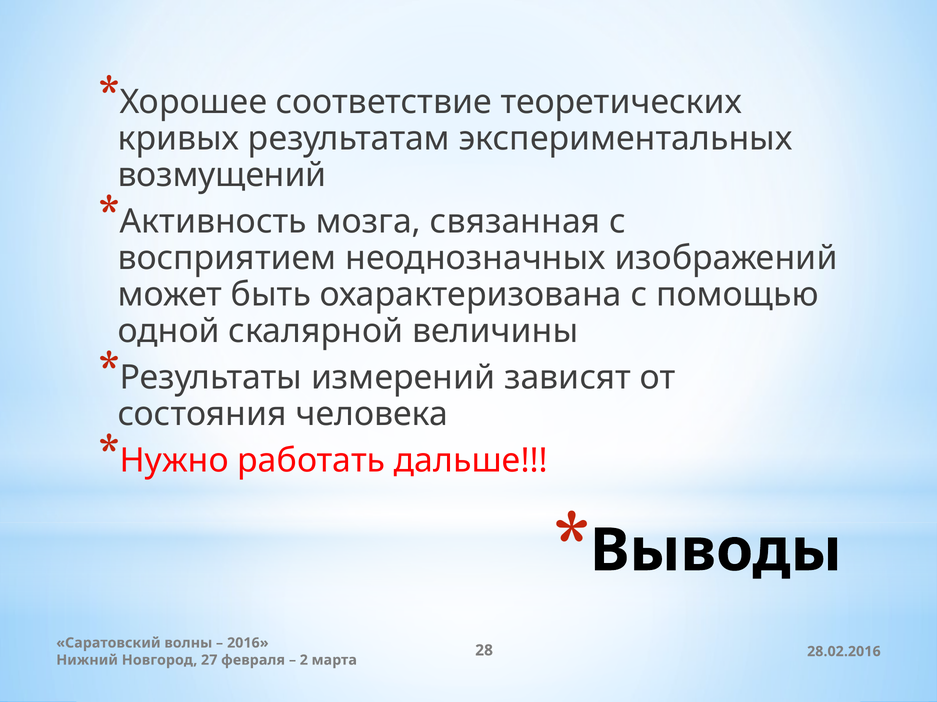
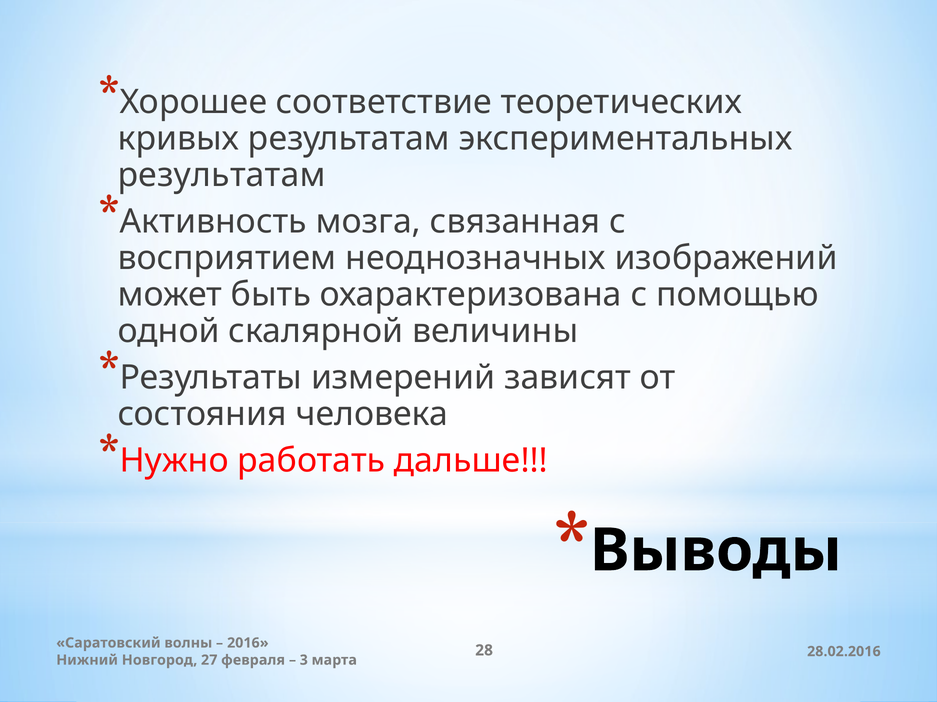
возмущений: возмущений -> результатам (222, 175)
2: 2 -> 3 (304, 661)
